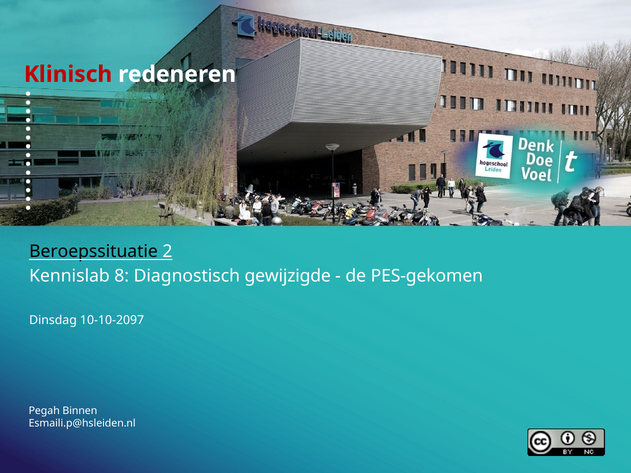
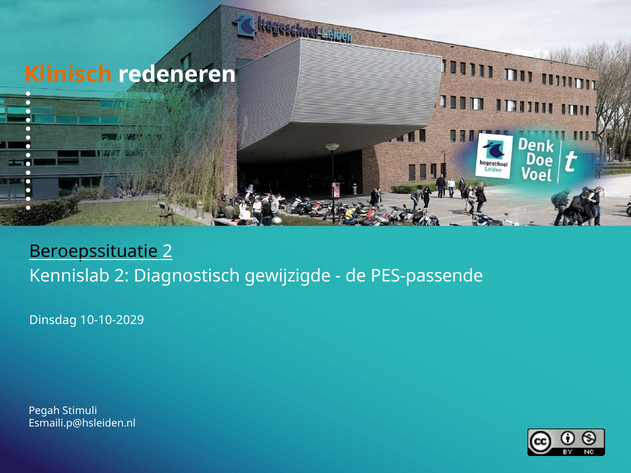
Klinisch colour: red -> orange (68, 74)
Kennislab 8: 8 -> 2 (122, 276)
PES-gekomen: PES-gekomen -> PES-passende (427, 276)
10-10-2097: 10-10-2097 -> 10-10-2029 (112, 321)
Binnen: Binnen -> Stimuli (80, 411)
